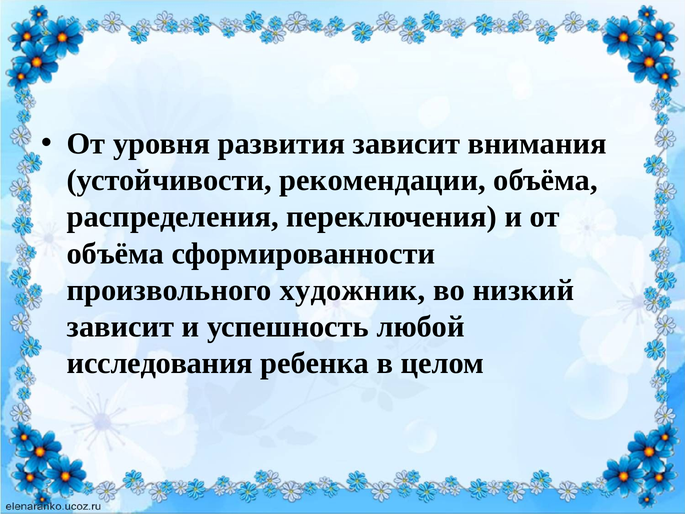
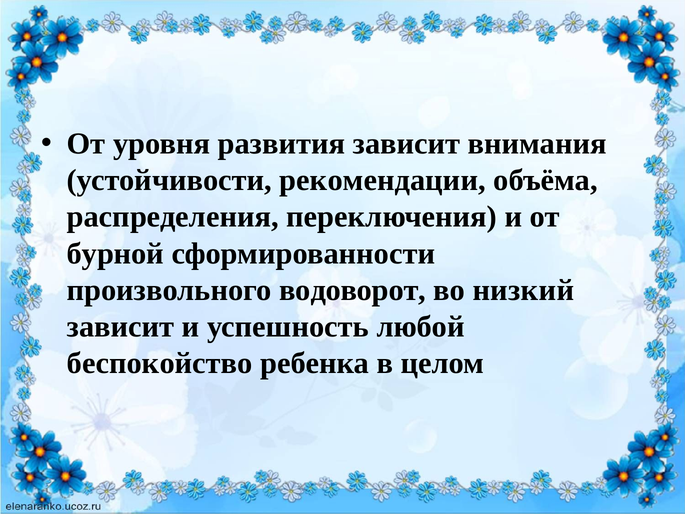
объёма: объёма -> бурной (115, 253)
художник: художник -> водоворот (353, 290)
исследования: исследования -> беспокойство (160, 363)
